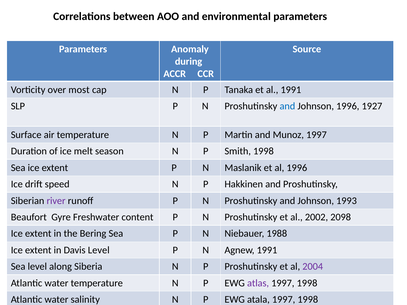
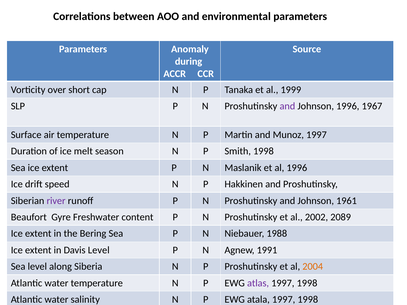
most: most -> short (79, 90)
al 1991: 1991 -> 1999 (291, 90)
and colour: blue -> purple (287, 106)
1927: 1927 -> 1967 (372, 106)
1993: 1993 -> 1961 (347, 201)
2098: 2098 -> 2089 (341, 217)
2004 colour: purple -> orange (313, 267)
